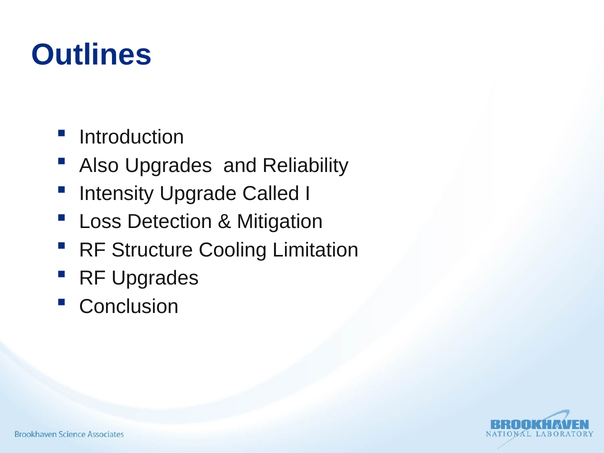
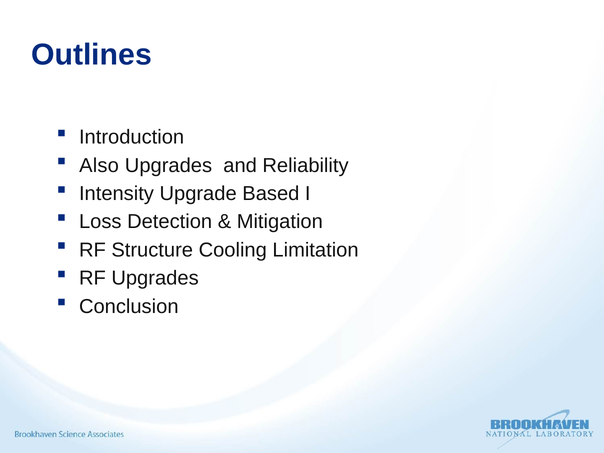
Called: Called -> Based (271, 194)
